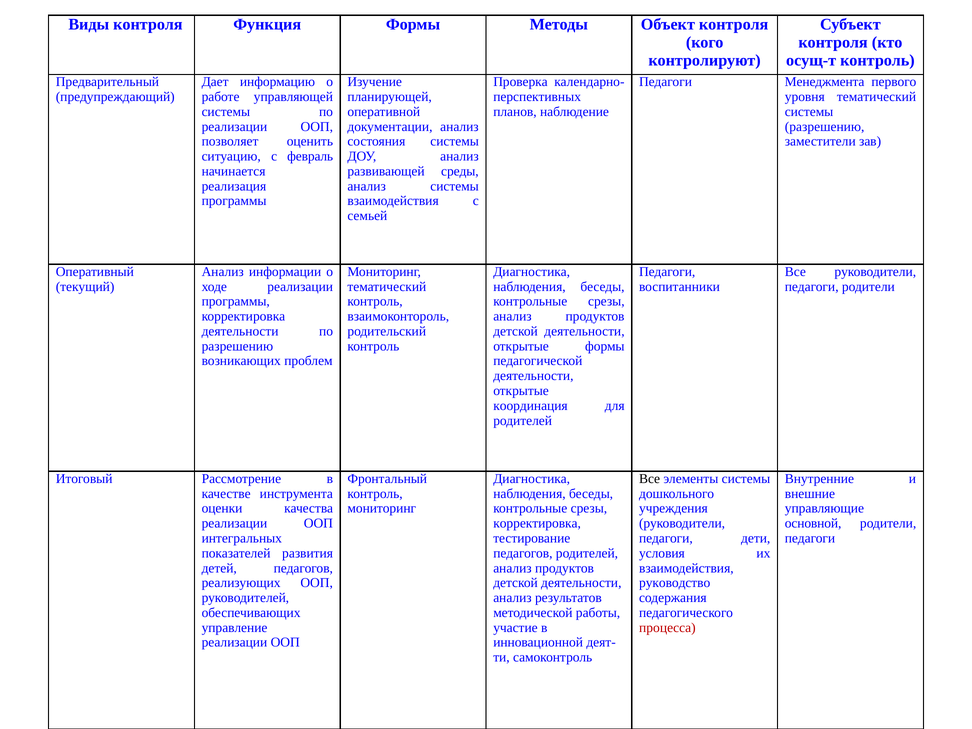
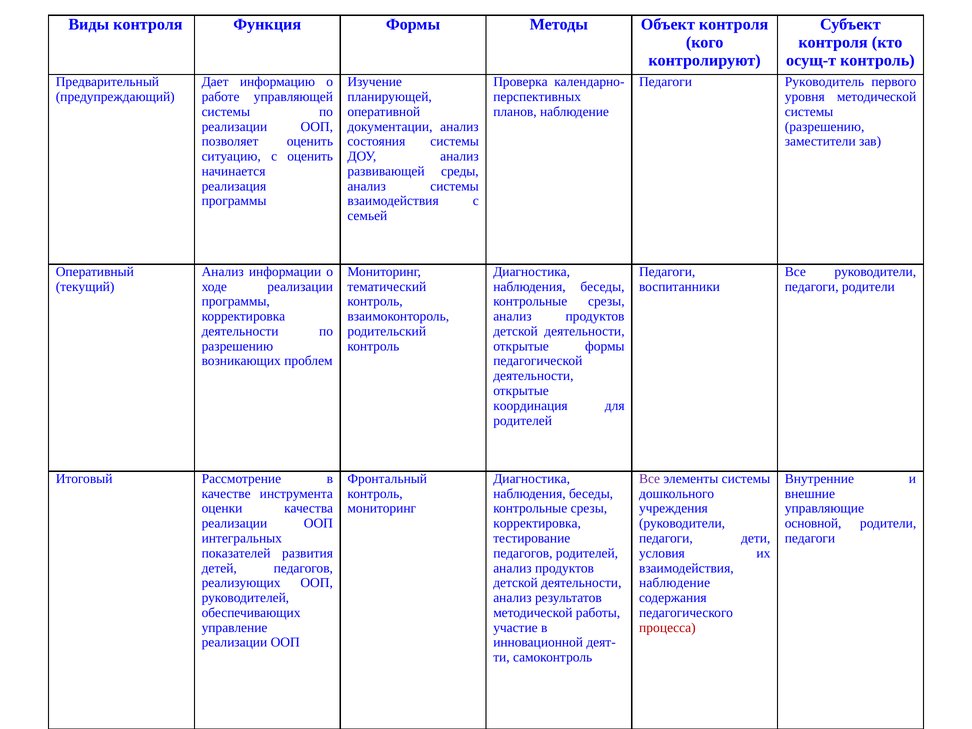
Менеджмента: Менеджмента -> Руководитель (824, 82)
уровня тематический: тематический -> методической (877, 97)
с февраль: февраль -> оценить (310, 156)
Все colour: black -> purple (650, 479)
руководство: руководство -> наблюдение (675, 583)
